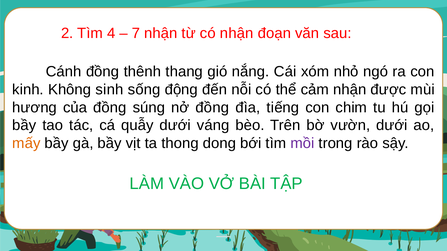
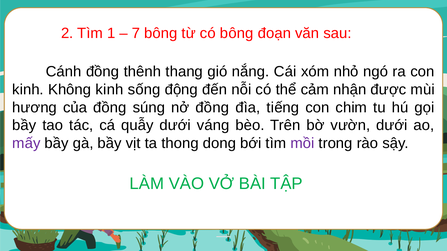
4: 4 -> 1 (111, 33)
7 nhận: nhận -> bông (161, 33)
có nhận: nhận -> bông (237, 33)
Không sinh: sinh -> kinh (110, 90)
mấy colour: orange -> purple (26, 143)
